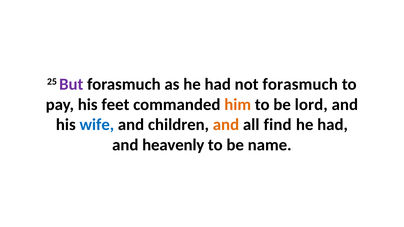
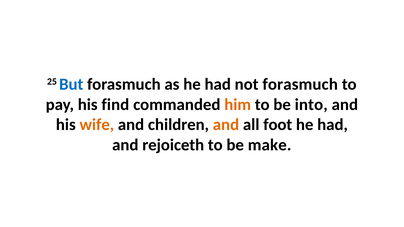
But colour: purple -> blue (71, 84)
feet: feet -> find (115, 105)
lord: lord -> into (311, 105)
wife colour: blue -> orange (97, 125)
find: find -> foot (278, 125)
heavenly: heavenly -> rejoiceth (173, 145)
name: name -> make (270, 145)
